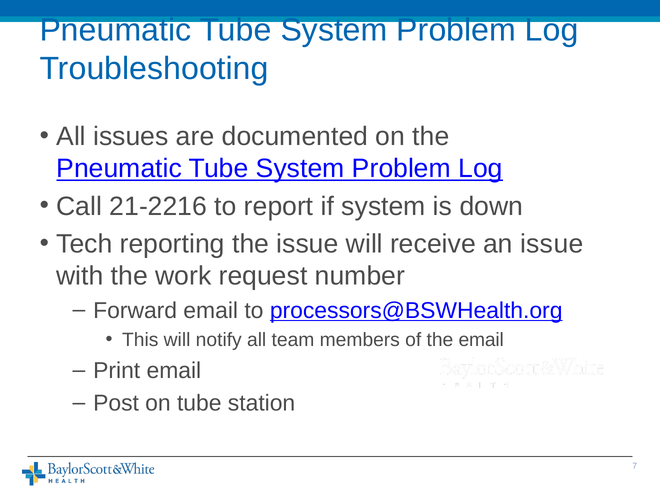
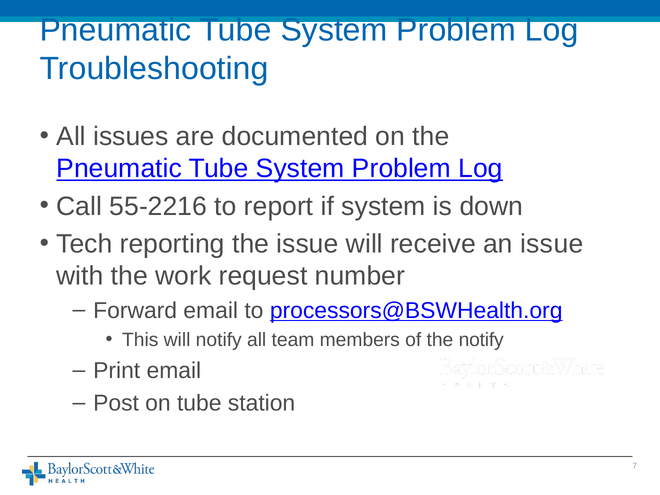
21-2216: 21-2216 -> 55-2216 (158, 206)
the email: email -> notify (481, 340)
